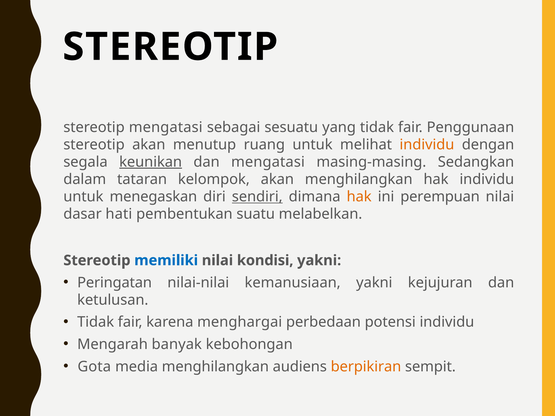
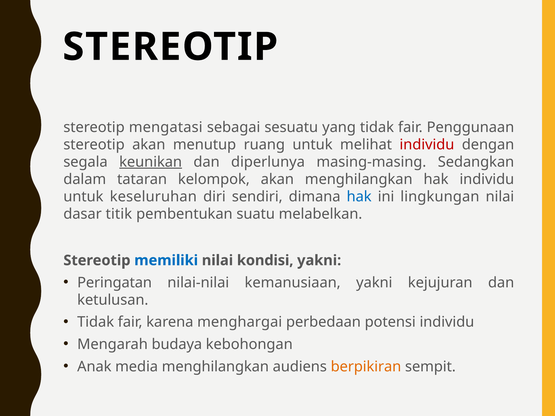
individu colour: orange -> red (427, 145)
dan mengatasi: mengatasi -> diperlunya (268, 162)
menegaskan: menegaskan -> keseluruhan (153, 197)
sendiri underline: present -> none (257, 197)
hak colour: orange -> blue (359, 197)
perempuan: perempuan -> lingkungan (440, 197)
hati: hati -> titik (119, 214)
banyak: banyak -> budaya (177, 345)
Gota: Gota -> Anak (94, 367)
